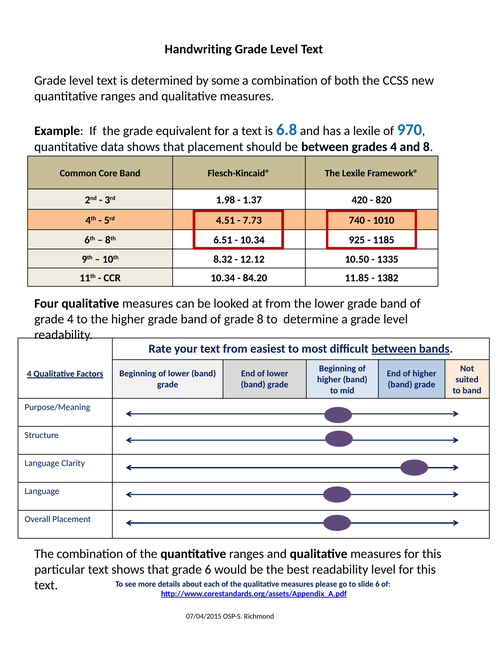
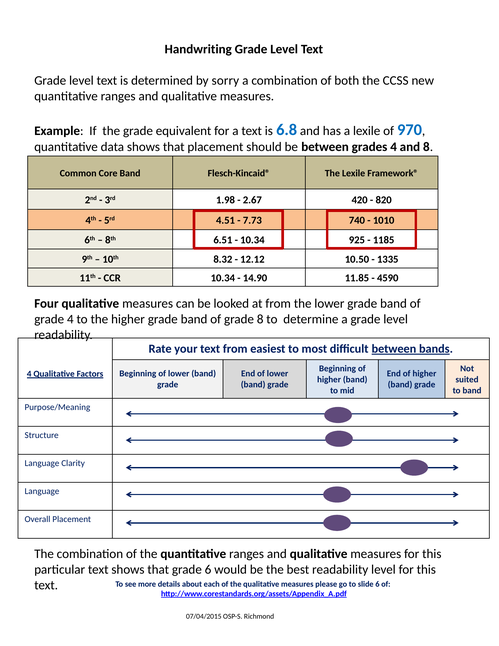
some: some -> sorry (225, 80)
1.37: 1.37 -> 2.67 (252, 200)
84.20: 84.20 -> 14.90 (255, 278)
1382: 1382 -> 4590 (388, 278)
